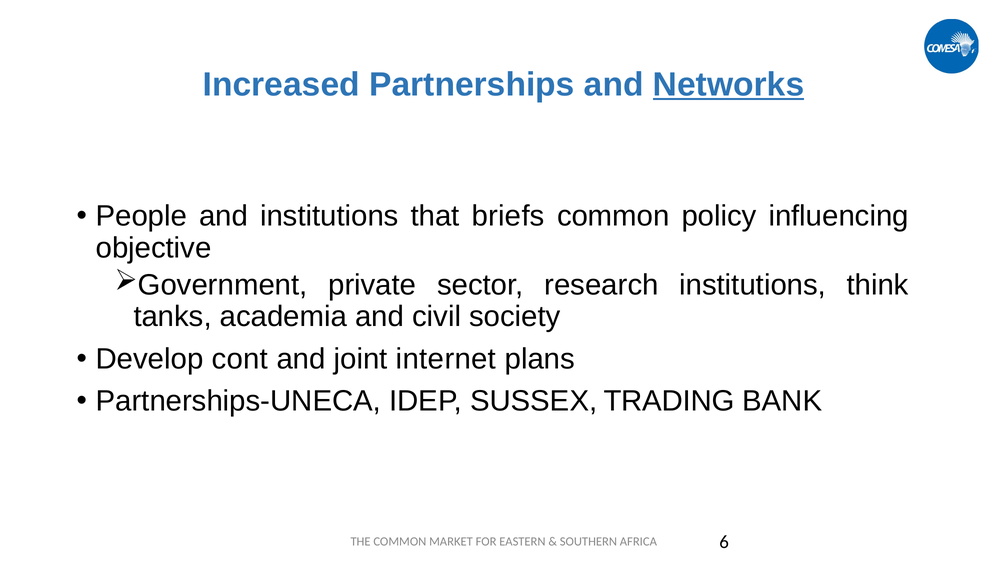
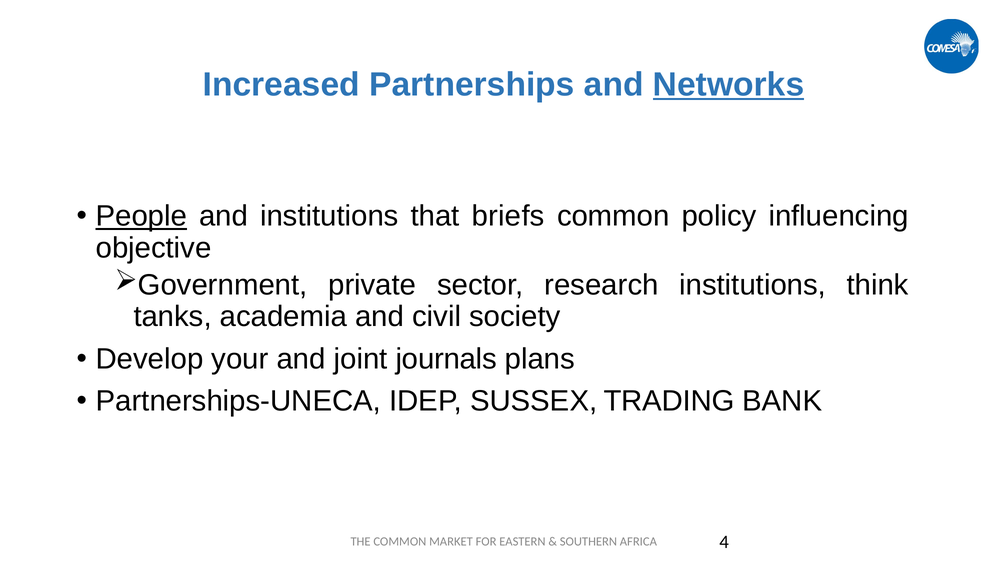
People underline: none -> present (141, 216)
cont: cont -> your (240, 359)
internet: internet -> journals (446, 359)
6: 6 -> 4 (724, 542)
